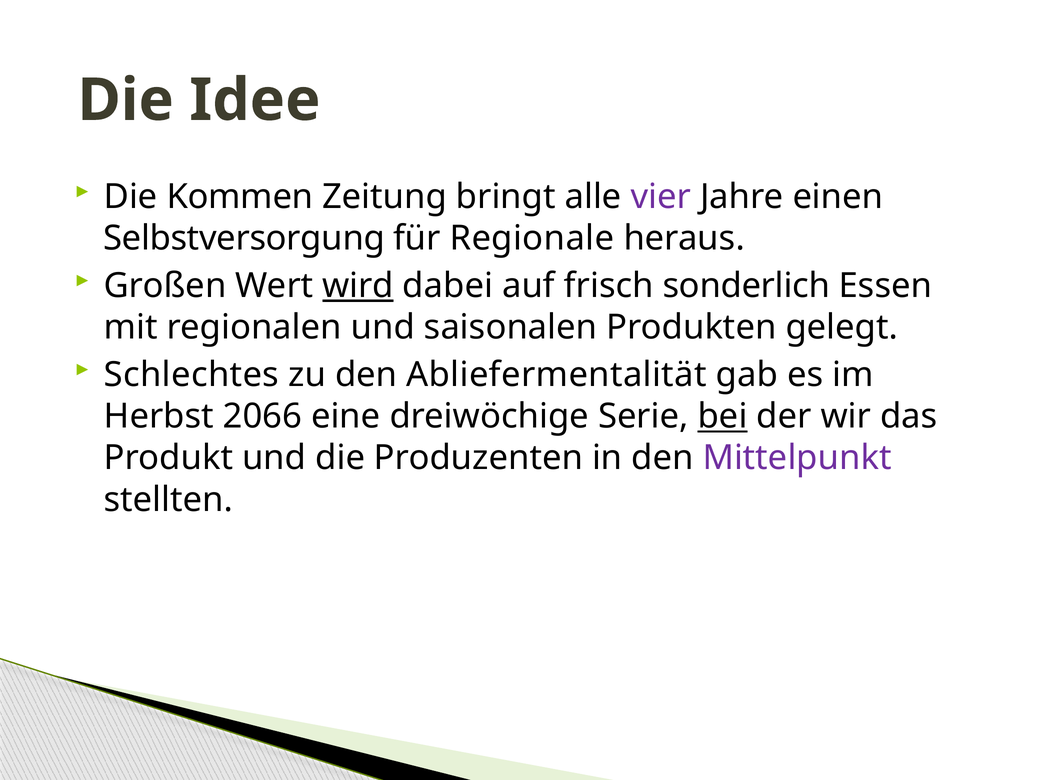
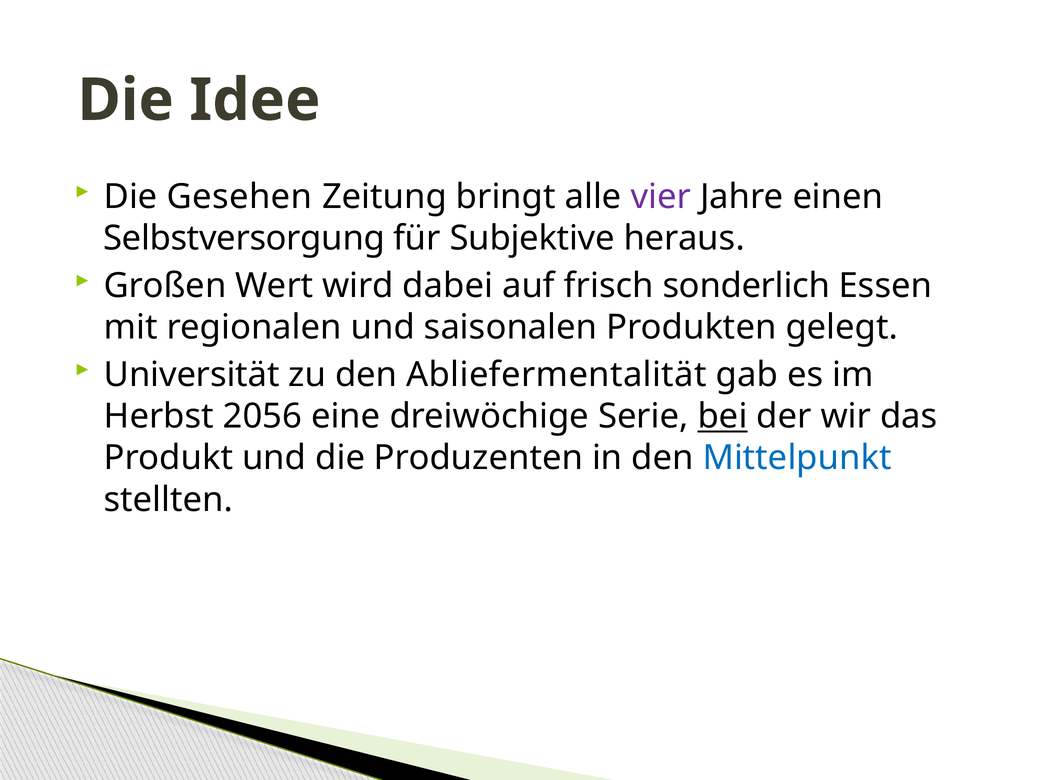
Kommen: Kommen -> Gesehen (240, 197)
Regionale: Regionale -> Subjektive (532, 238)
wird underline: present -> none (358, 286)
Schlechtes: Schlechtes -> Universität (192, 375)
2066: 2066 -> 2056 (262, 416)
Mittelpunkt colour: purple -> blue (797, 458)
